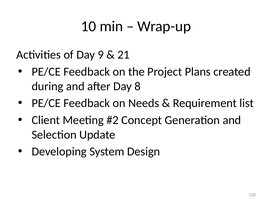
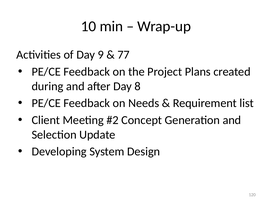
21: 21 -> 77 (124, 55)
